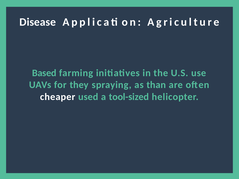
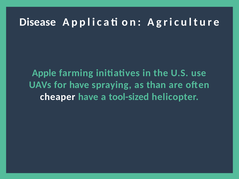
Based: Based -> Apple (44, 73)
for they: they -> have (79, 85)
cheaper used: used -> have (88, 97)
